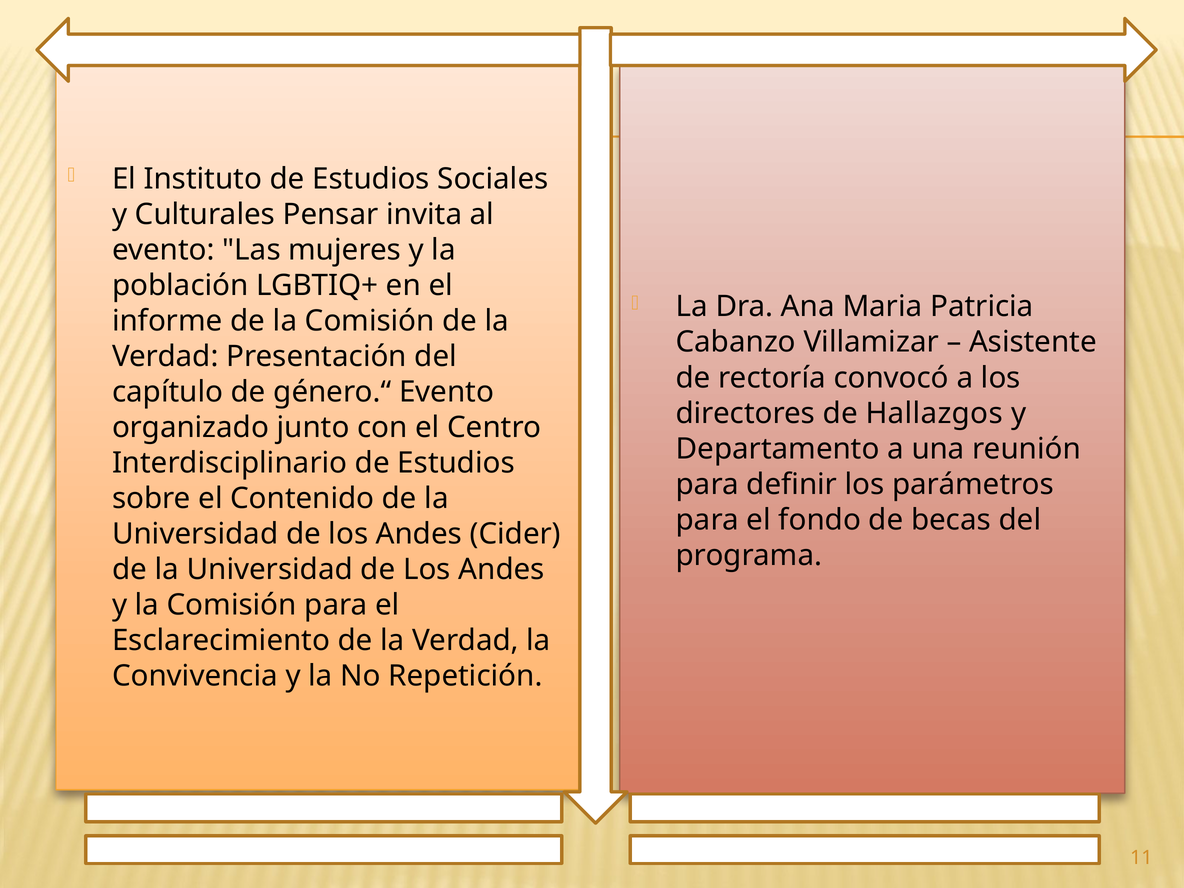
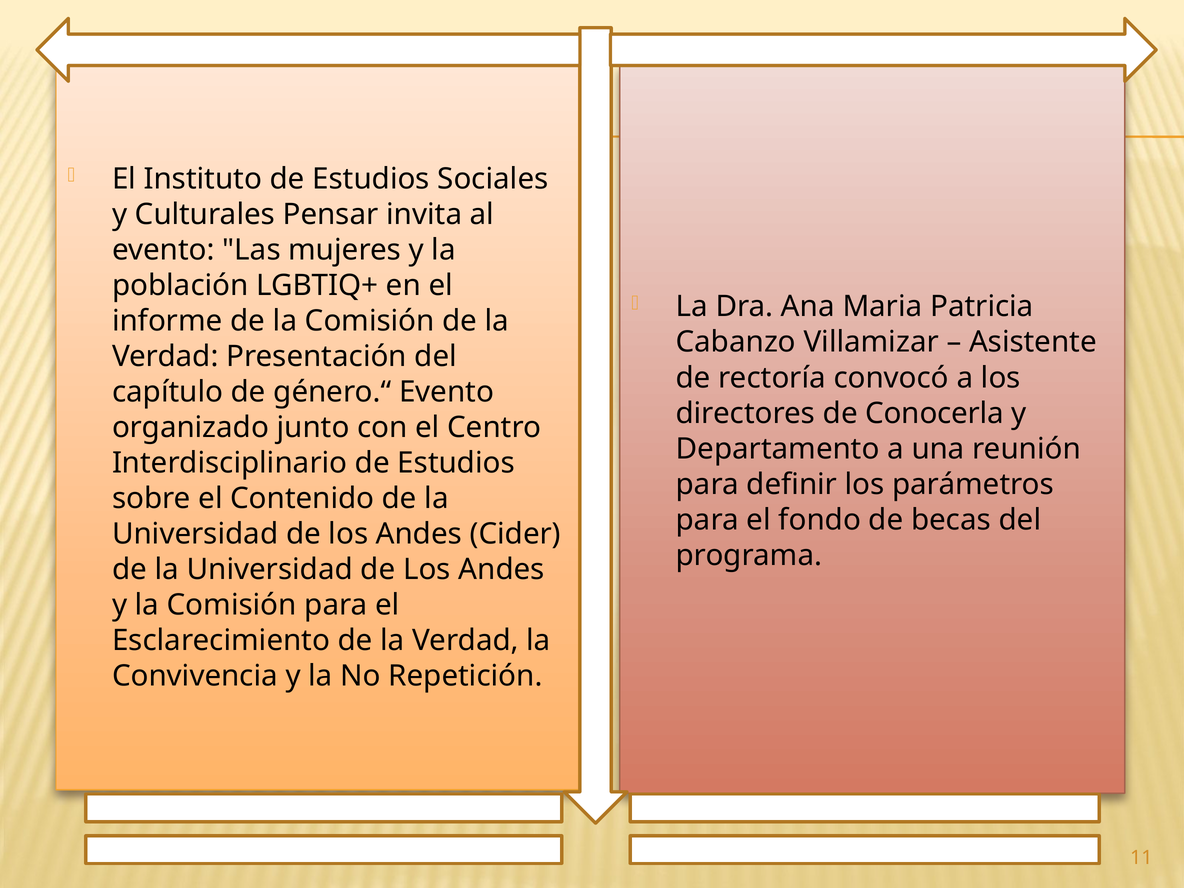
Hallazgos: Hallazgos -> Conocerla (935, 413)
